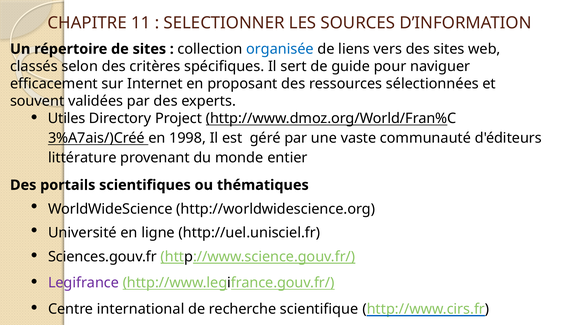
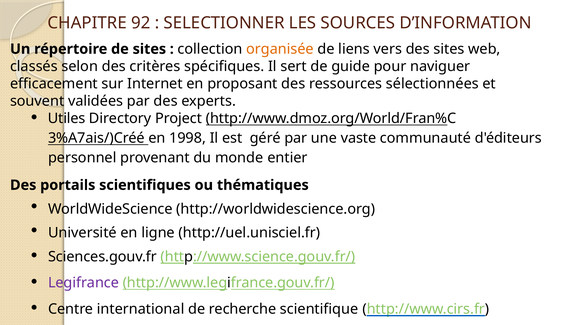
11: 11 -> 92 (141, 23)
organisée colour: blue -> orange (280, 49)
littérature: littérature -> personnel (82, 158)
